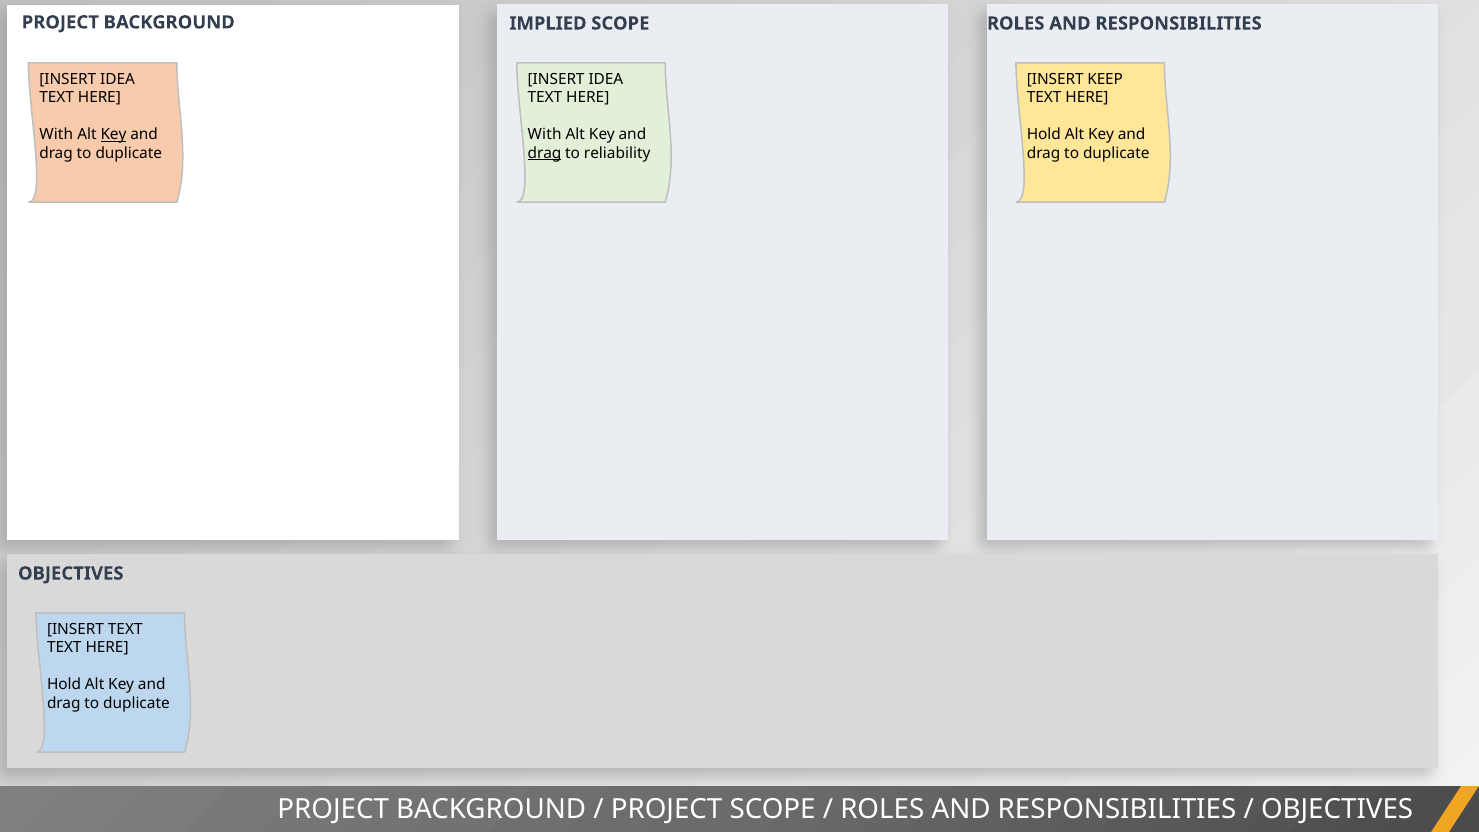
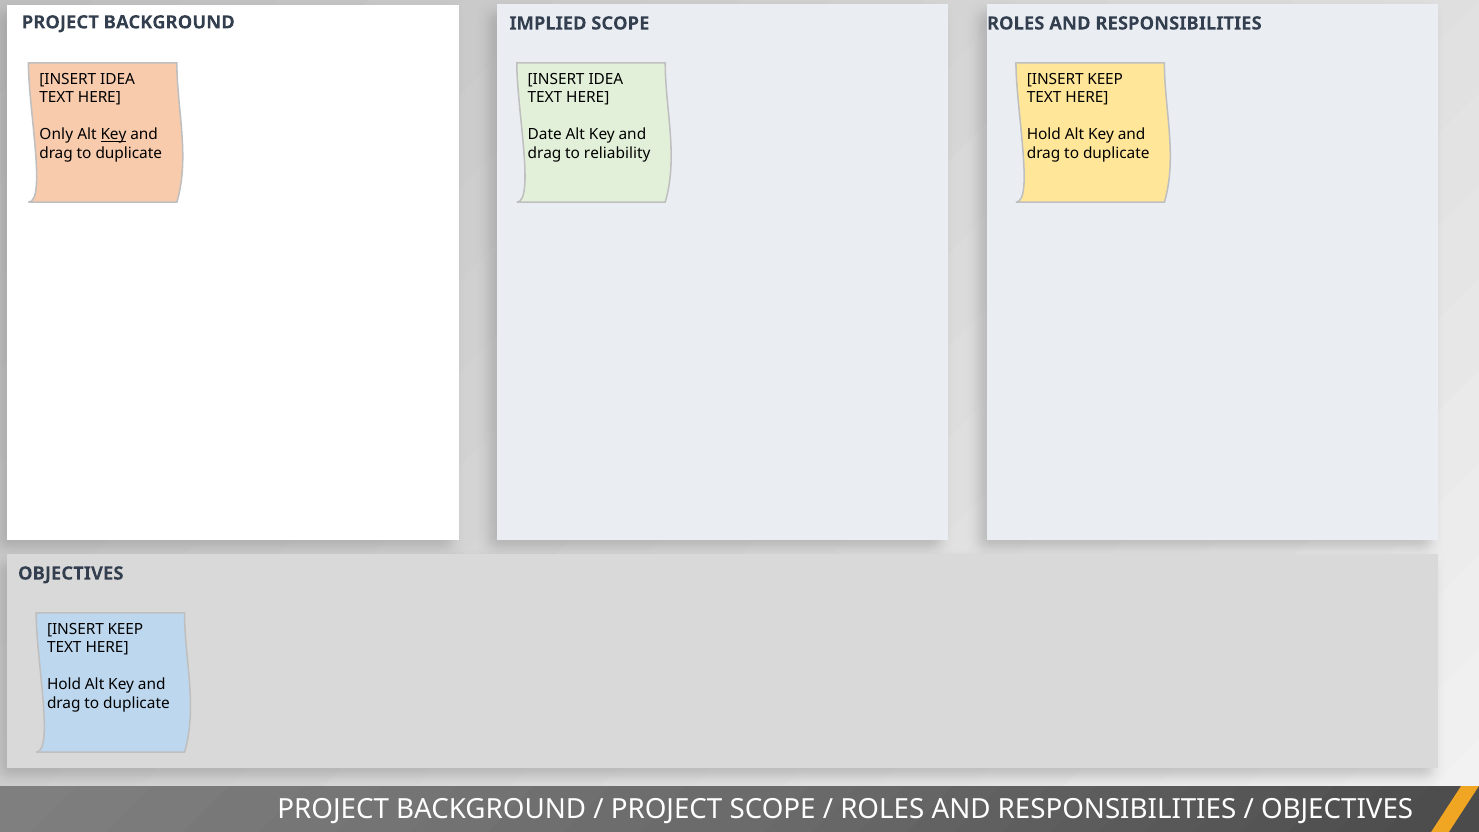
With: With -> Only (56, 135)
With: With -> Date (545, 135)
drag underline: present -> none (545, 153)
TEXT: TEXT -> KEEP (125, 629)
